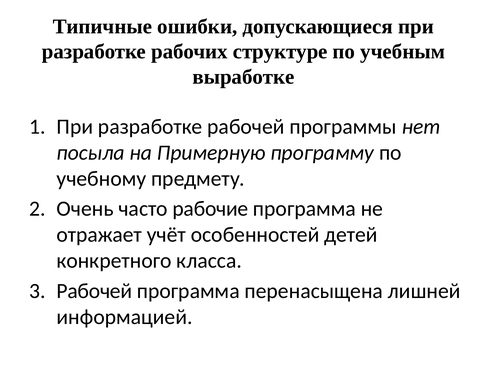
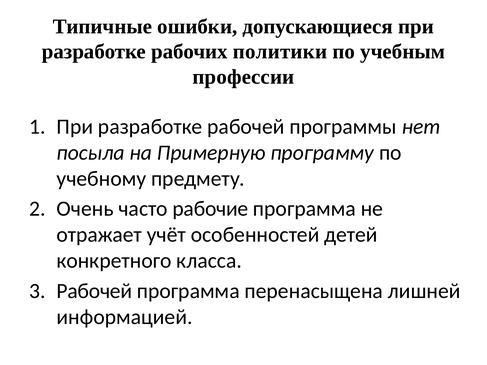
структуре: структуре -> политики (280, 52)
выработке: выработке -> профессии (243, 77)
